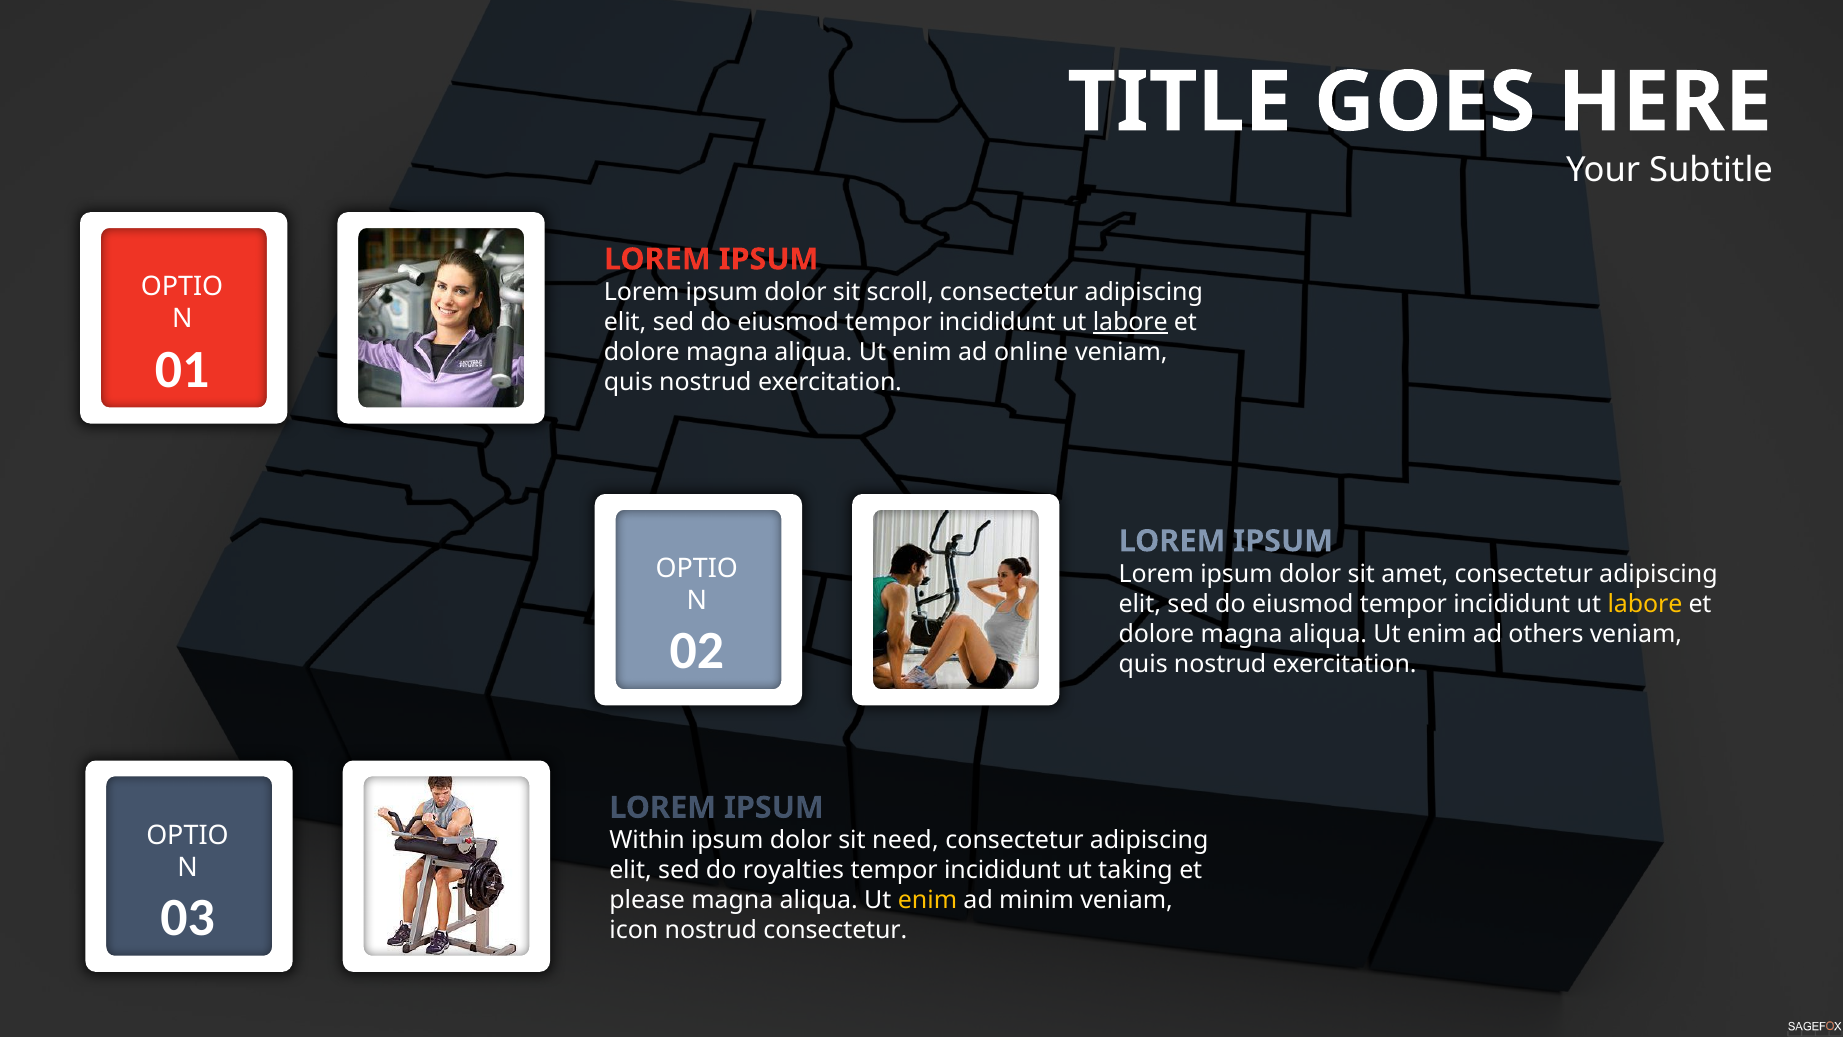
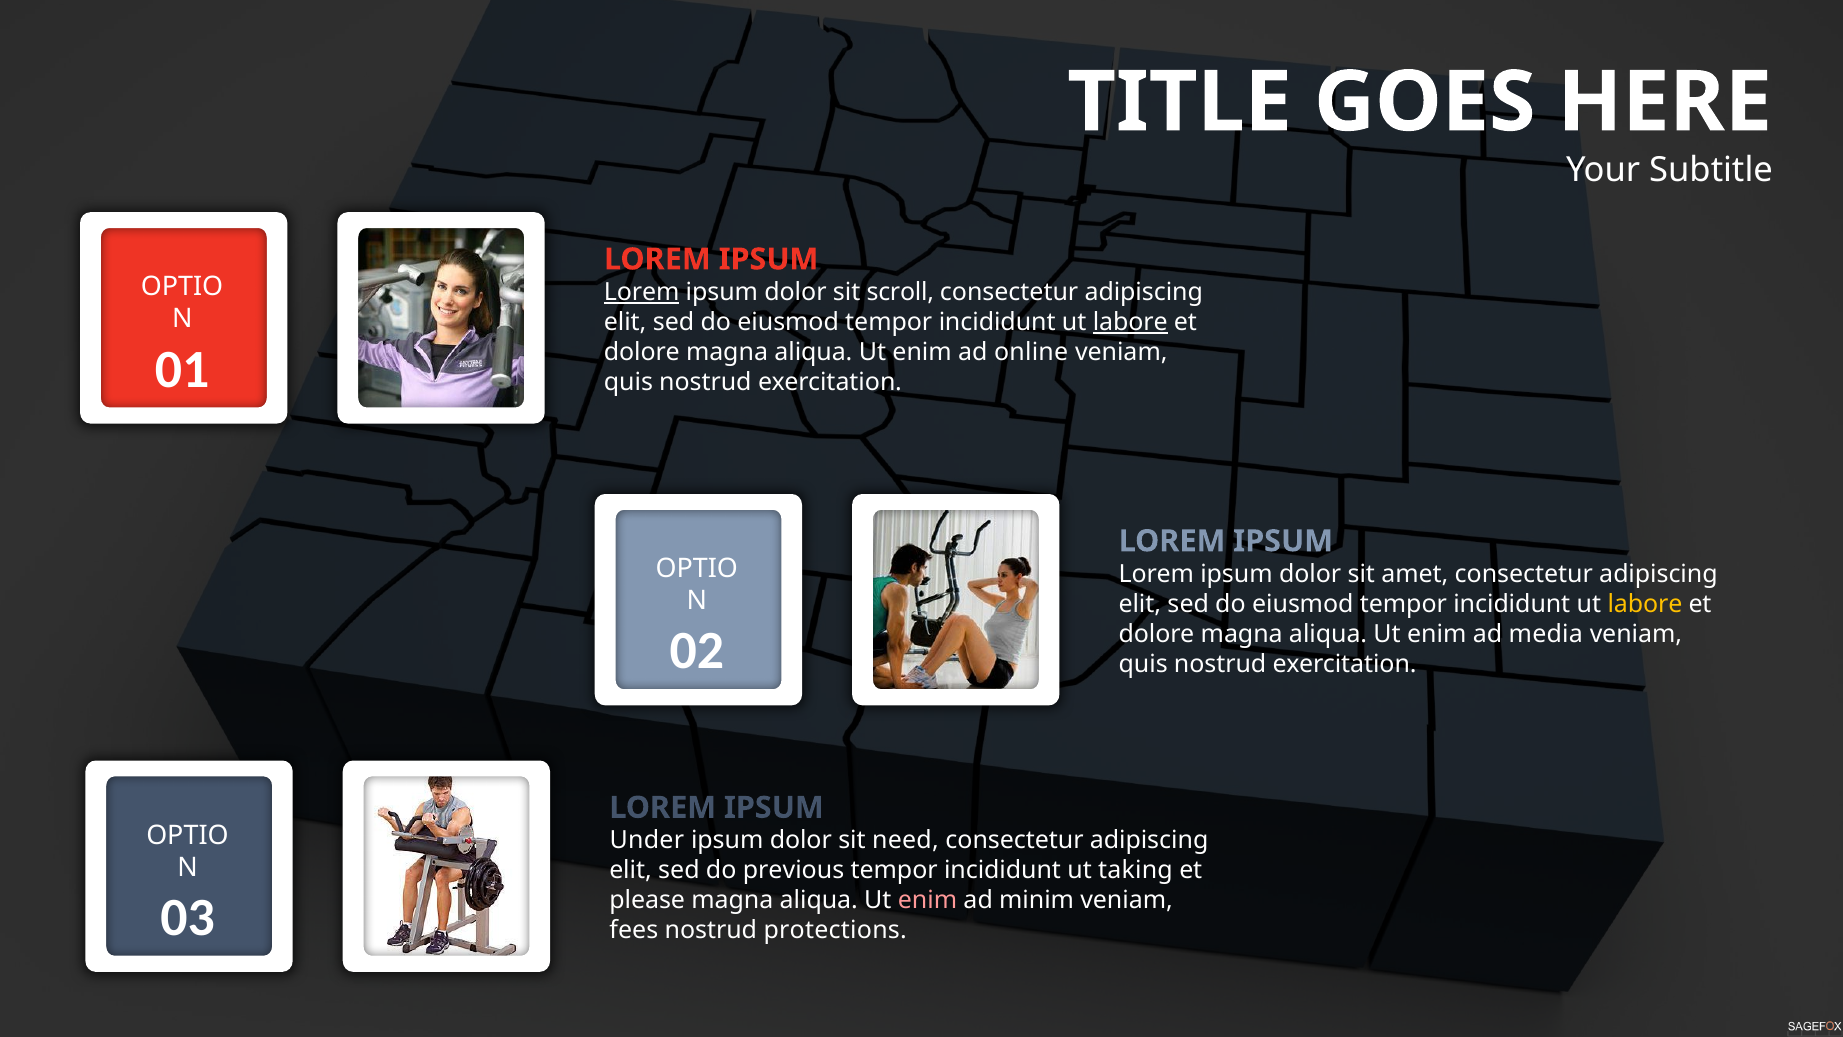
Lorem underline: none -> present (642, 292)
others: others -> media (1546, 634)
Within: Within -> Under (647, 840)
royalties: royalties -> previous (794, 870)
enim colour: yellow -> pink (927, 900)
icon: icon -> fees (634, 930)
nostrud consectetur: consectetur -> protections (835, 930)
